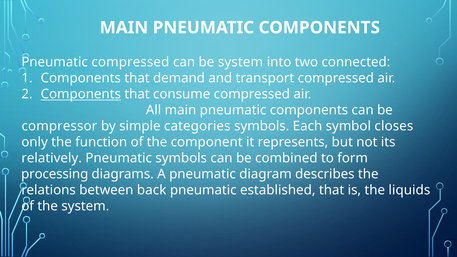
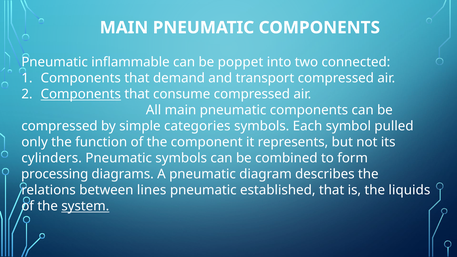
Pneumatic compressed: compressed -> inflammable (130, 62)
be system: system -> poppet (240, 62)
compressor: compressor -> compressed (59, 126)
closes: closes -> pulled (394, 126)
relatively: relatively -> cylinders (52, 158)
back: back -> lines (152, 190)
system underline: none -> present (85, 206)
